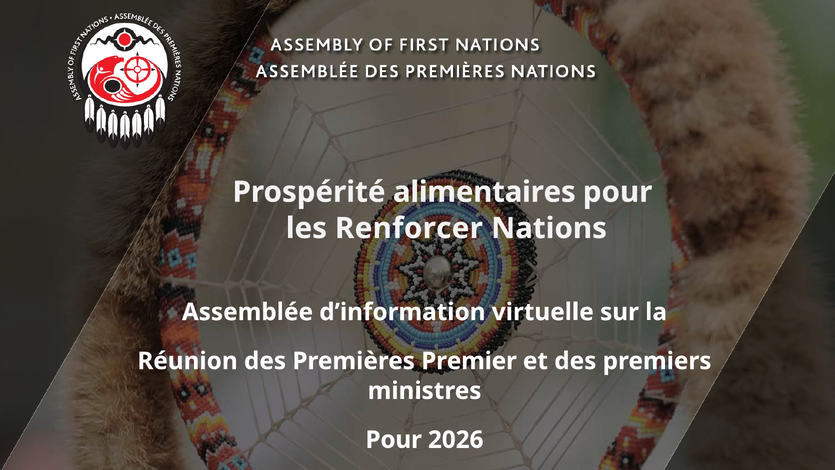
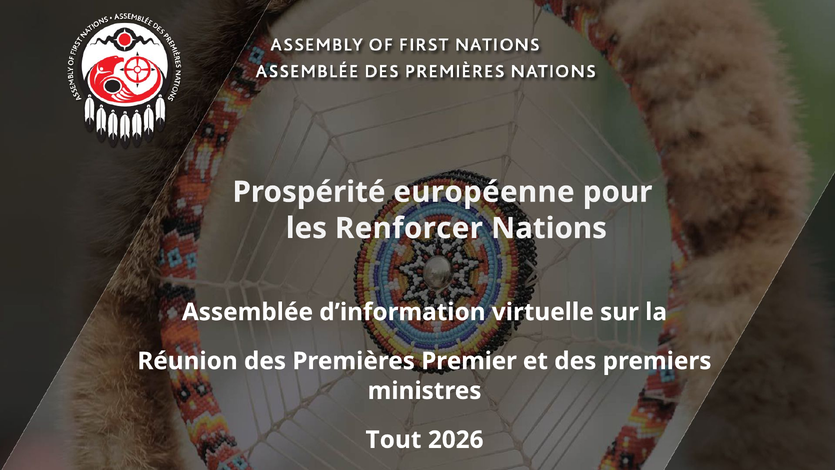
alimentaires: alimentaires -> européenne (484, 192)
Pour: Pour -> Tout (394, 440)
